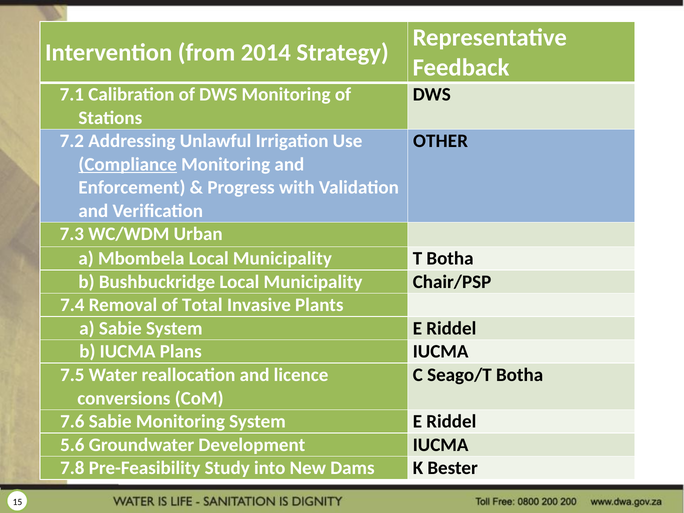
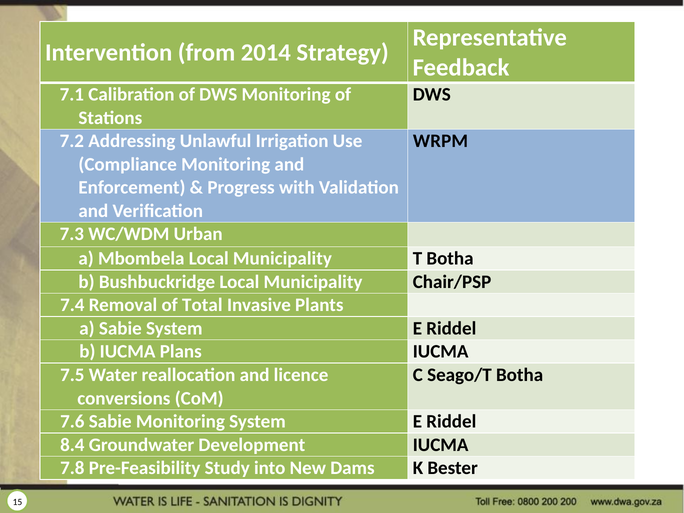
OTHER: OTHER -> WRPM (441, 141)
Compliance underline: present -> none (128, 164)
5.6: 5.6 -> 8.4 (72, 445)
